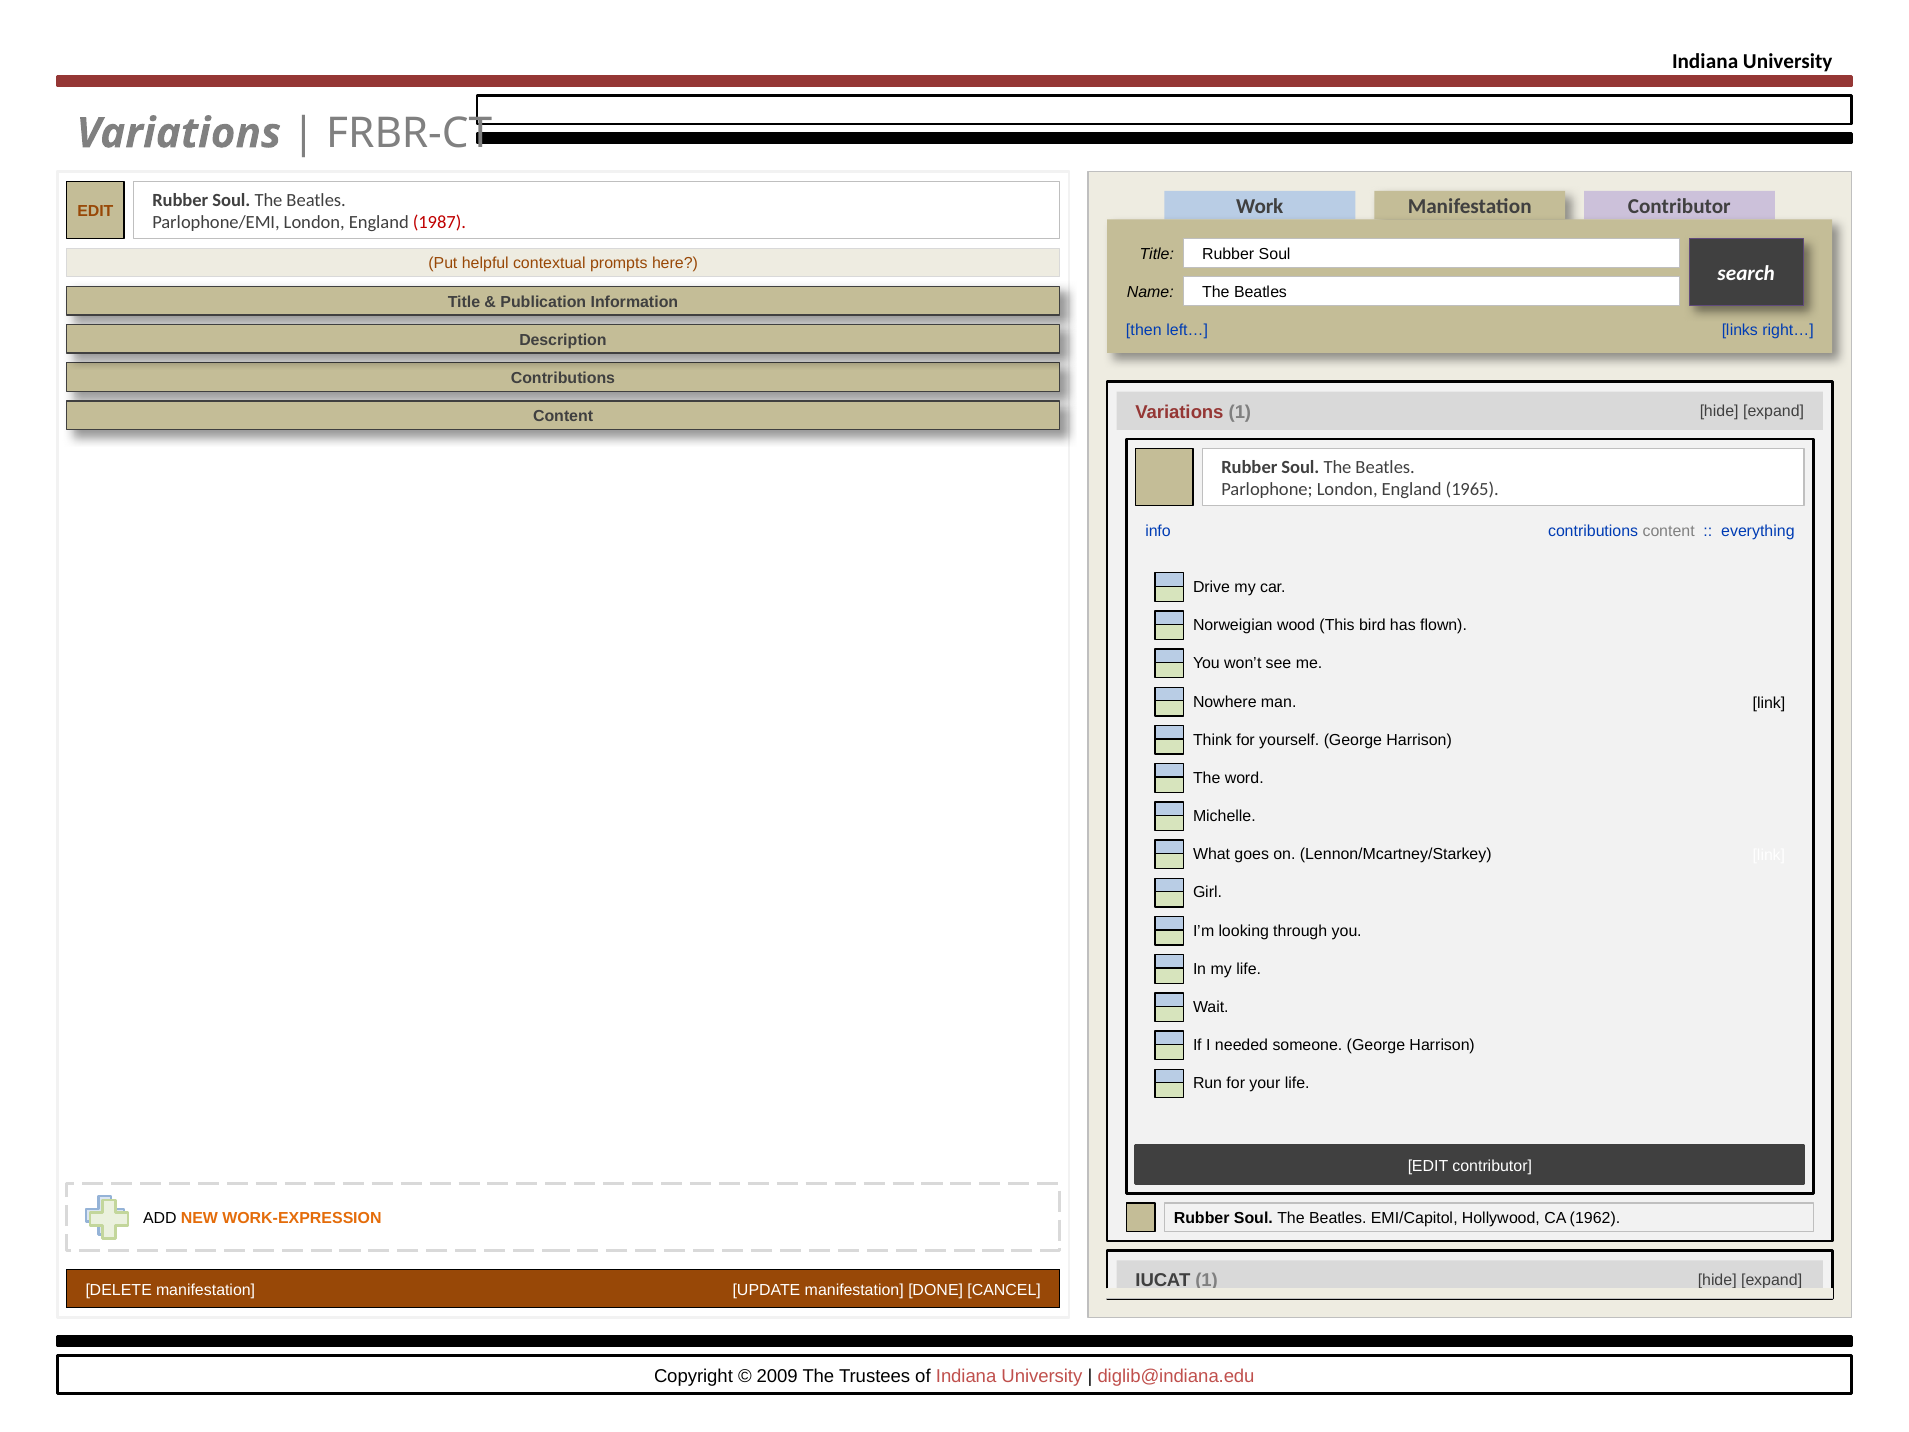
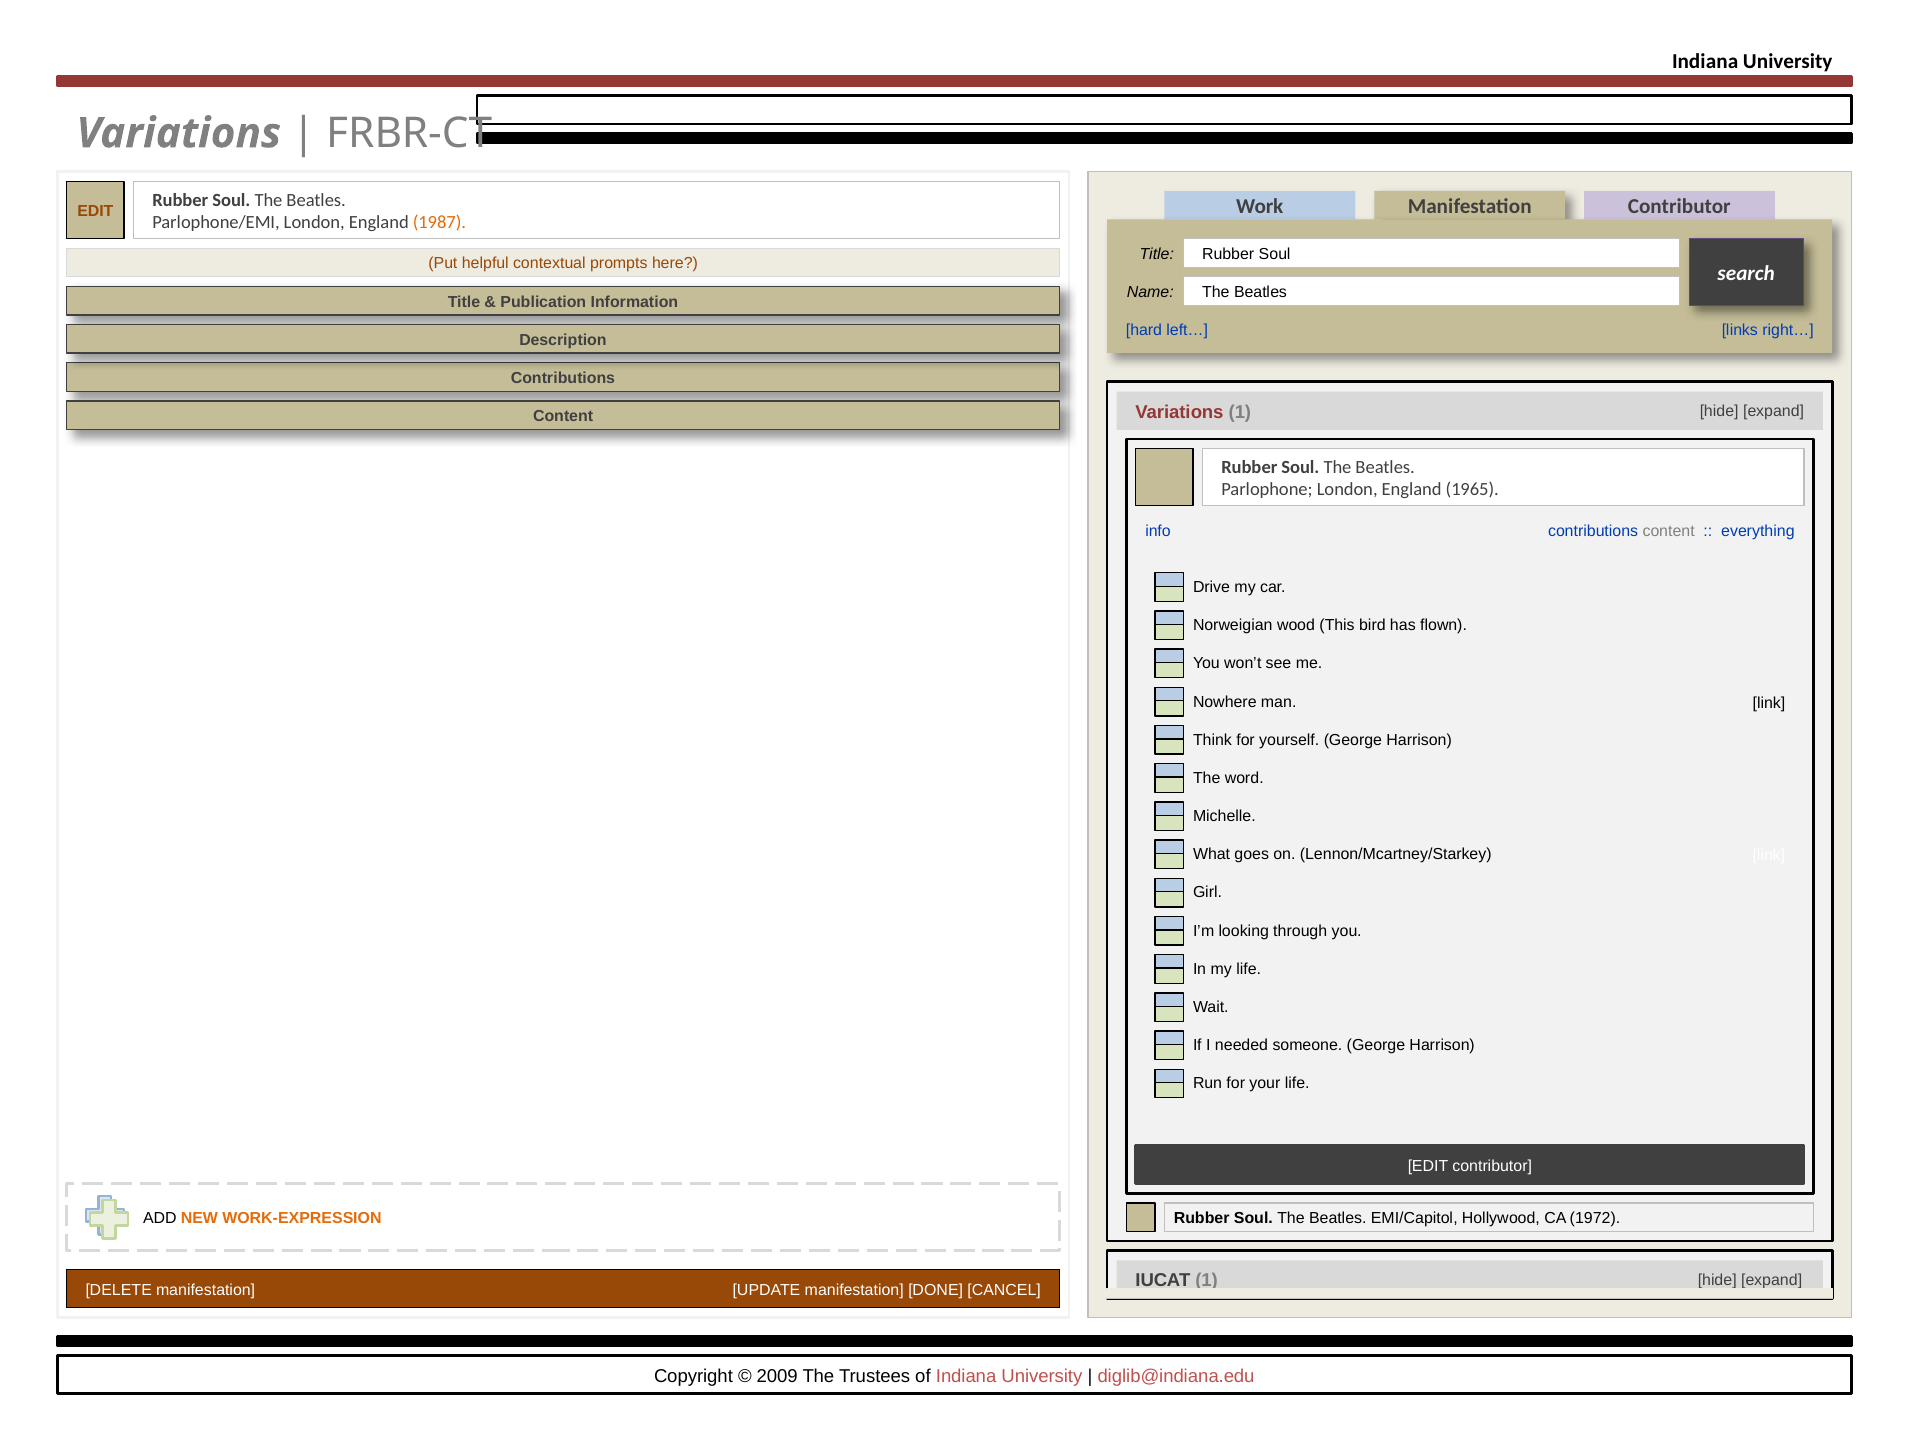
1987 colour: red -> orange (439, 222)
then: then -> hard (1144, 330)
1962: 1962 -> 1972 (1595, 1218)
